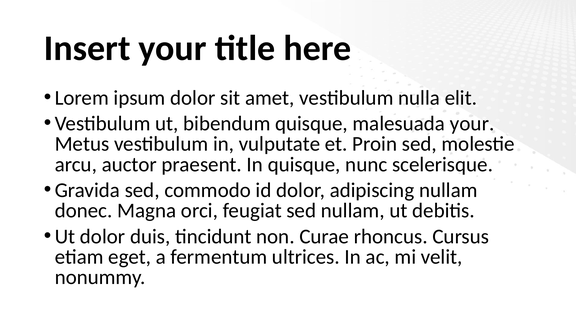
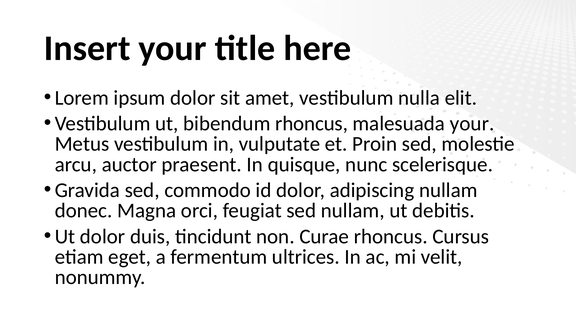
bibendum quisque: quisque -> rhoncus (312, 124)
